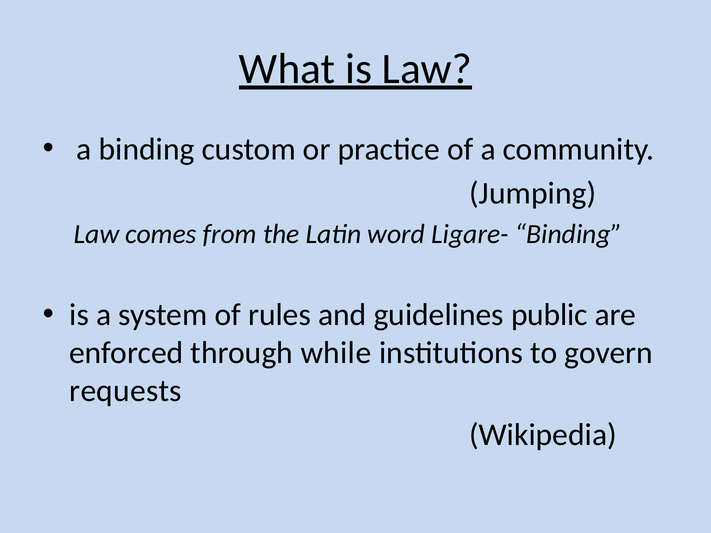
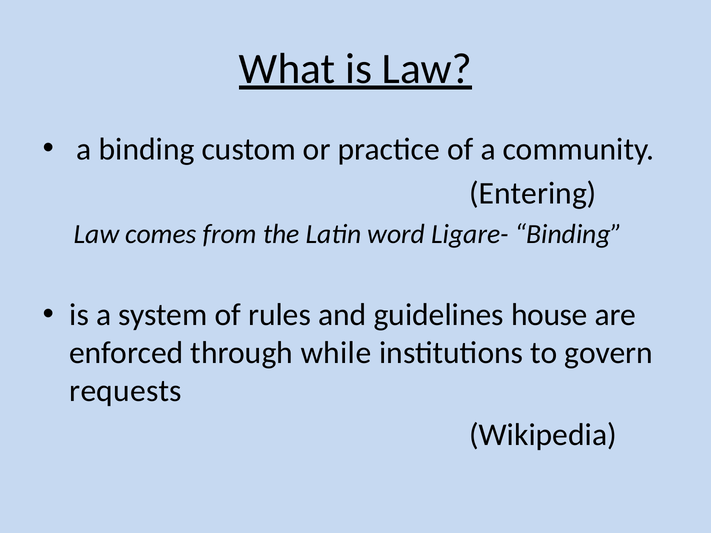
Jumping: Jumping -> Entering (533, 193)
public: public -> house (549, 315)
